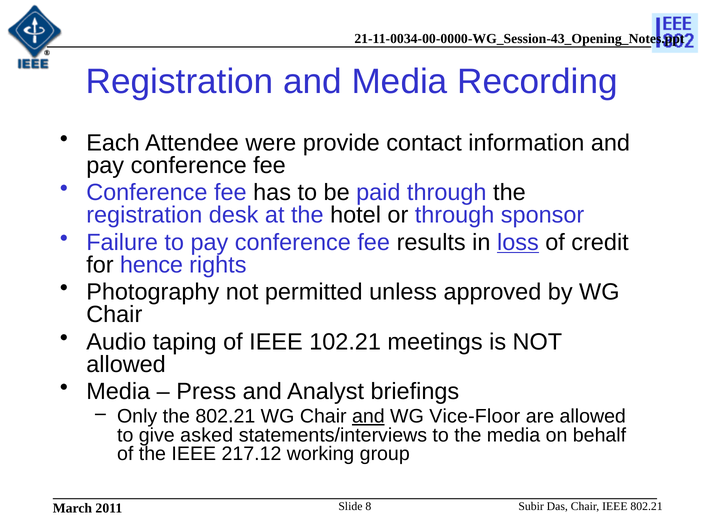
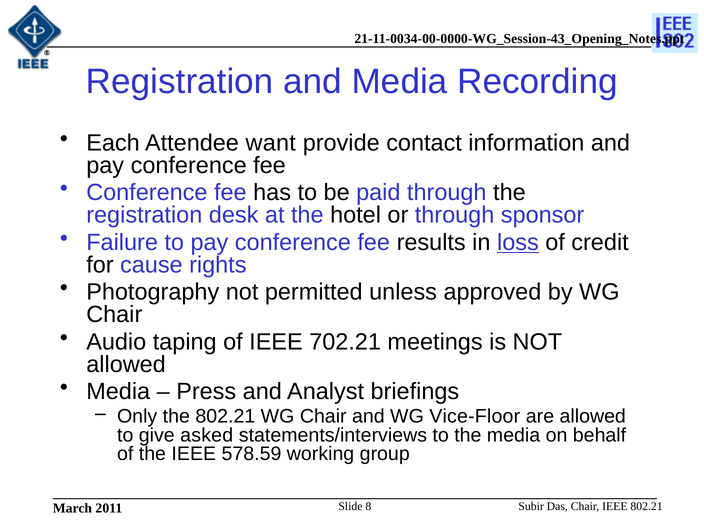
were: were -> want (271, 143)
hence: hence -> cause (151, 265)
102.21: 102.21 -> 702.21 (345, 342)
and underline: present -> none (368, 416)
217.12: 217.12 -> 578.59 (251, 454)
